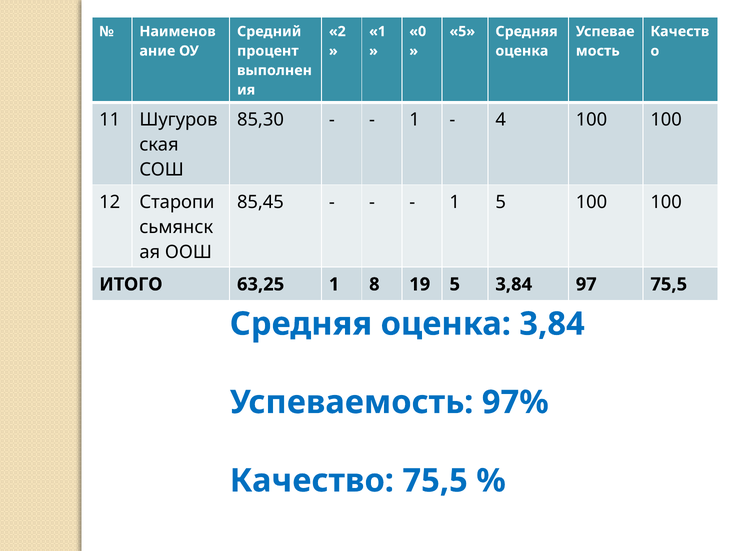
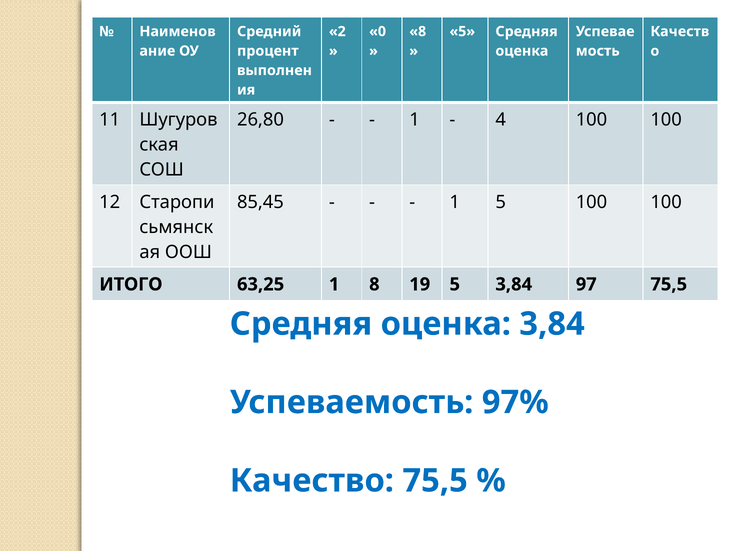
1: 1 -> 0 (378, 31)
0: 0 -> 8 (418, 31)
85,30: 85,30 -> 26,80 (260, 120)
